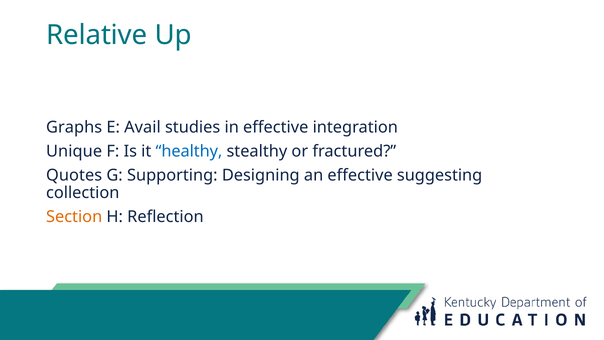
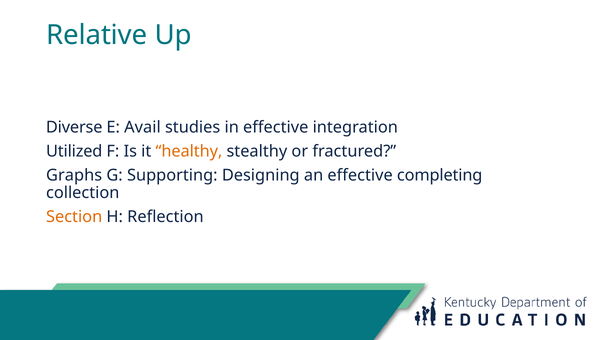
Graphs: Graphs -> Diverse (74, 127)
Unique: Unique -> Utilized (74, 151)
healthy colour: blue -> orange (189, 151)
Quotes: Quotes -> Graphs (74, 175)
suggesting: suggesting -> completing (440, 175)
